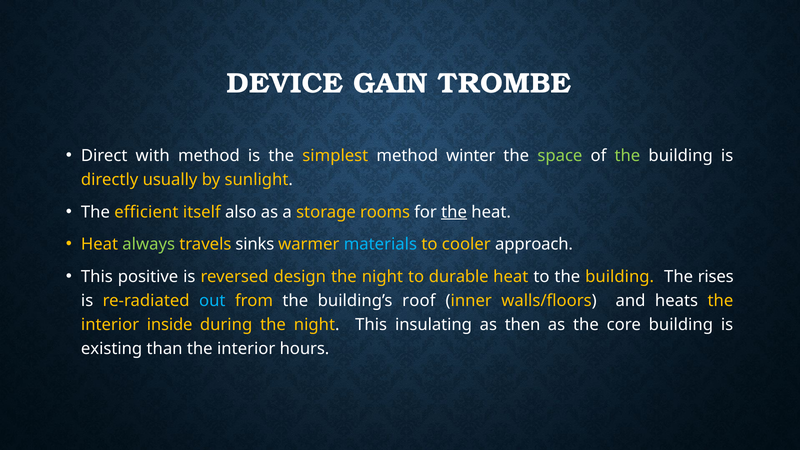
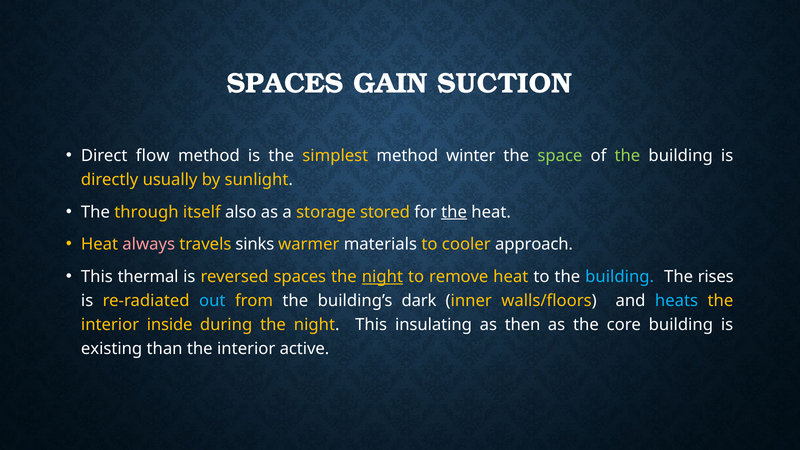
DEVICE: DEVICE -> SPACES (285, 83)
TROMBE: TROMBE -> SUCTION (505, 83)
with: with -> flow (153, 156)
efficient: efficient -> through (146, 212)
rooms: rooms -> stored (385, 212)
always colour: light green -> pink (149, 244)
materials colour: light blue -> white (380, 244)
positive: positive -> thermal (148, 277)
reversed design: design -> spaces (300, 277)
night underline: none -> present (382, 277)
durable: durable -> remove (459, 277)
building colour: yellow -> light blue (620, 277)
roof: roof -> dark (419, 301)
heats colour: white -> light blue (677, 301)
hours: hours -> active (304, 349)
